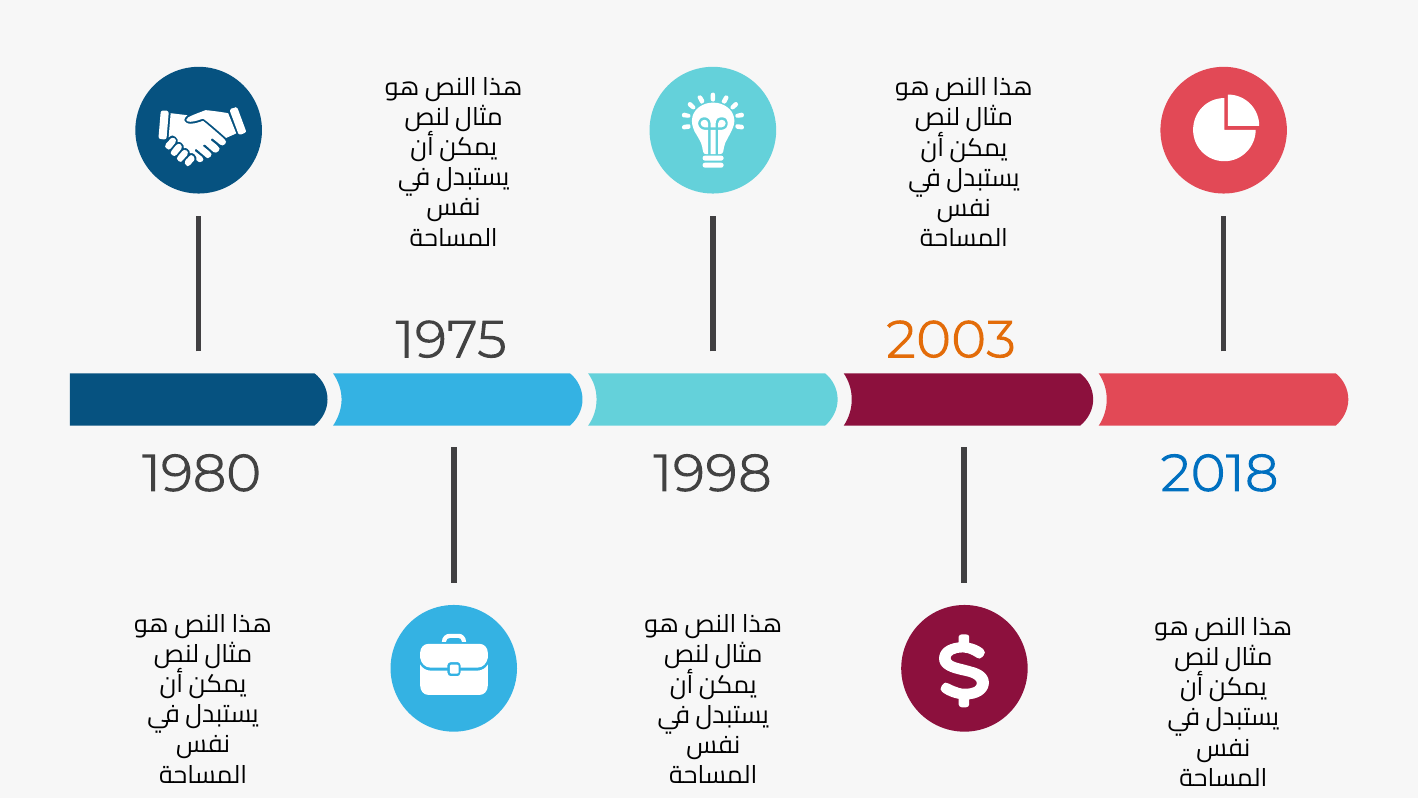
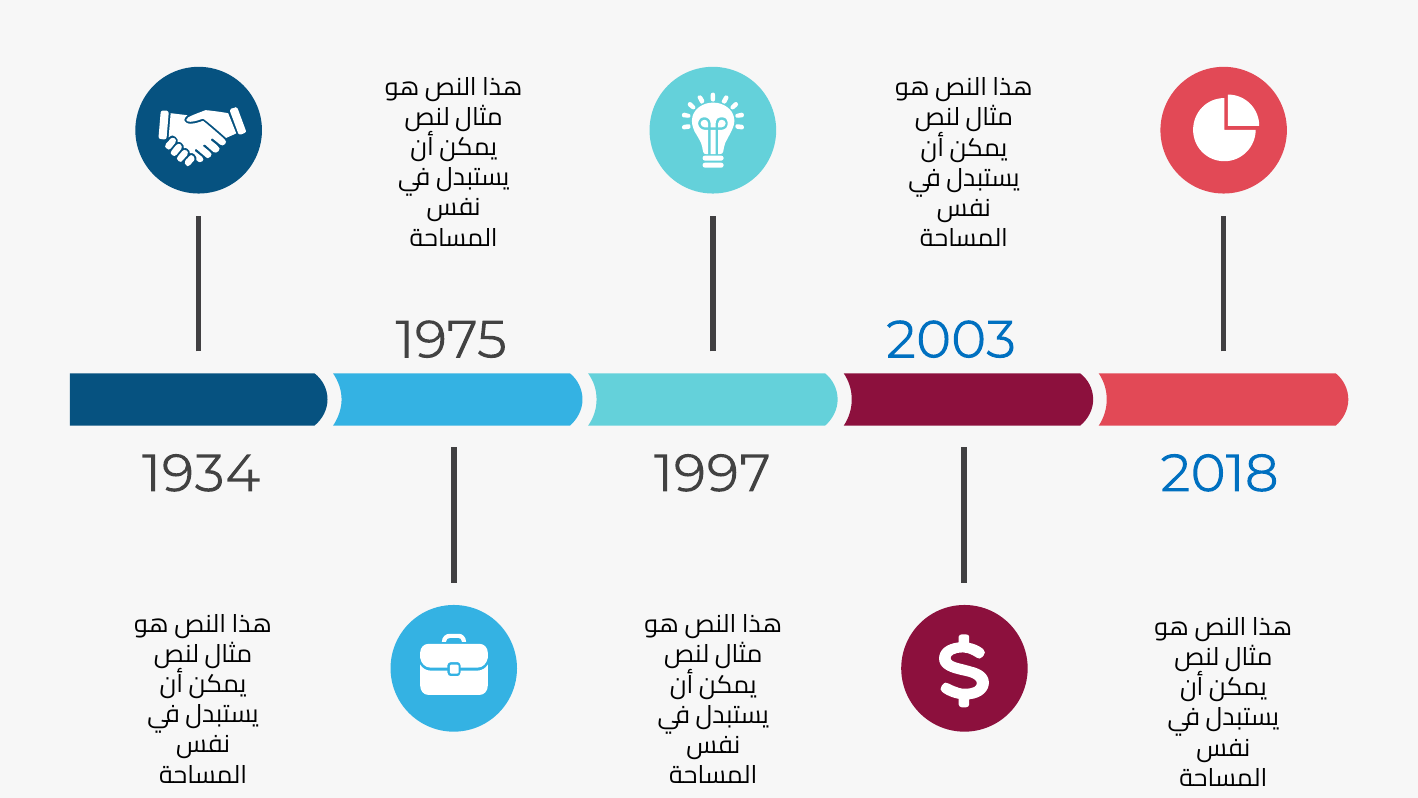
2003 colour: orange -> blue (951, 340)
1980: 1980 -> 1934 (201, 474)
1998: 1998 -> 1997 (712, 474)
